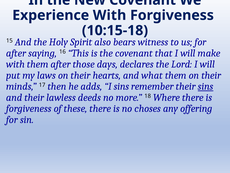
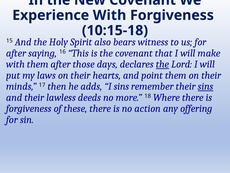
the underline: none -> present (162, 64)
what: what -> point (152, 75)
choses: choses -> action (148, 108)
